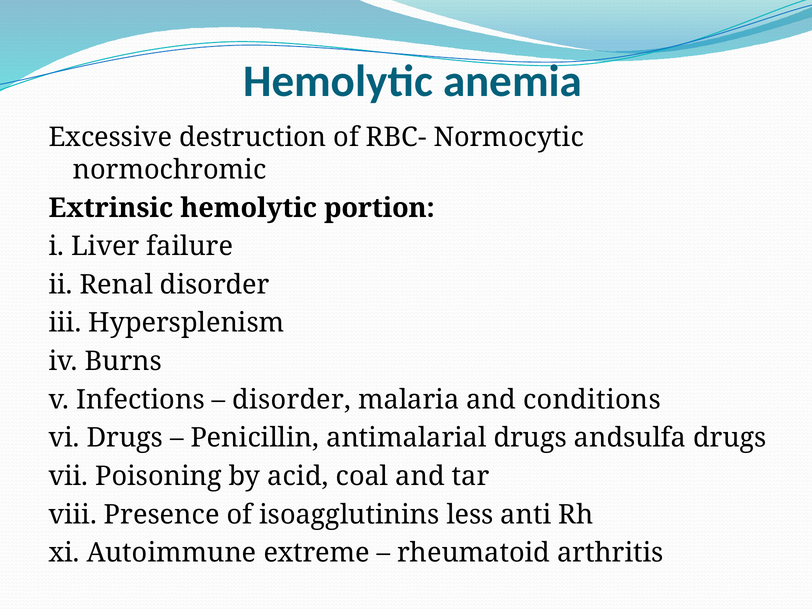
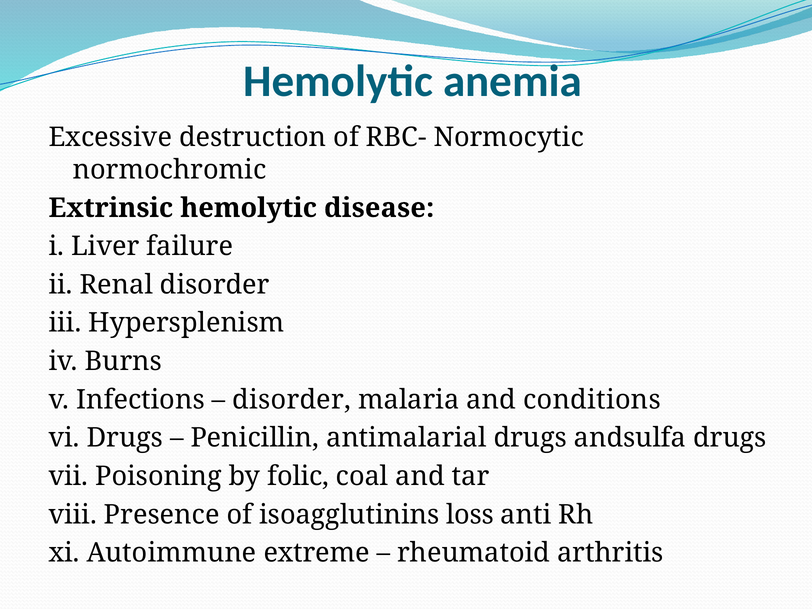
portion: portion -> disease (379, 208)
acid: acid -> folic (298, 476)
less: less -> loss (470, 515)
